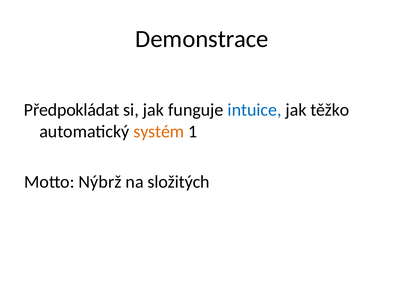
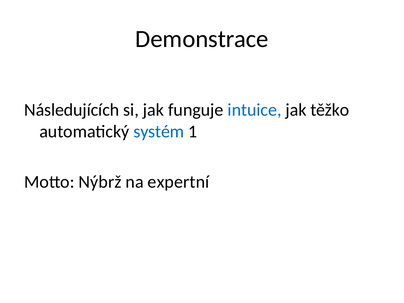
Předpokládat: Předpokládat -> Následujících (72, 110)
systém colour: orange -> blue (159, 131)
složitých: složitých -> expertní (179, 182)
